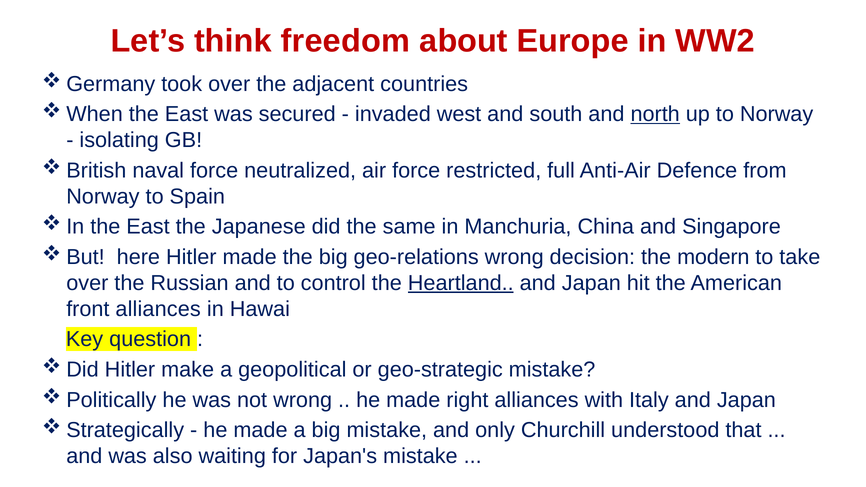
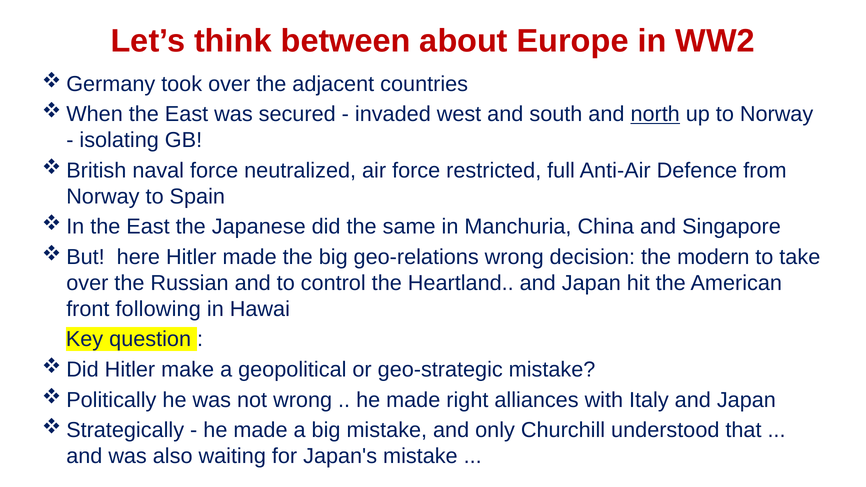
freedom: freedom -> between (346, 41)
Heartland underline: present -> none (461, 283)
front alliances: alliances -> following (158, 309)
